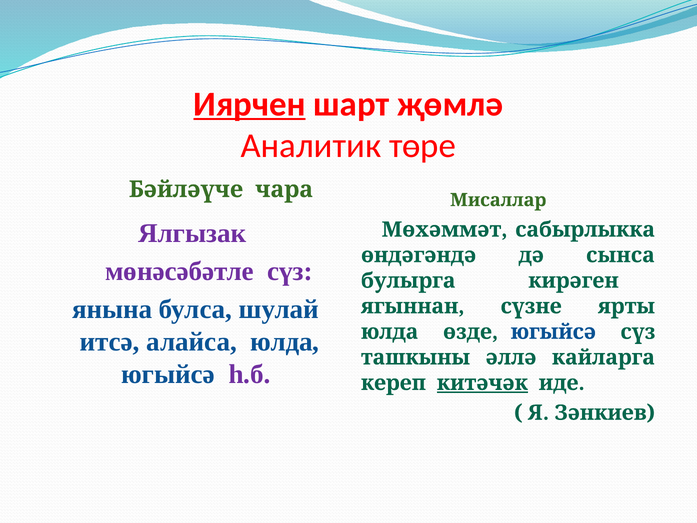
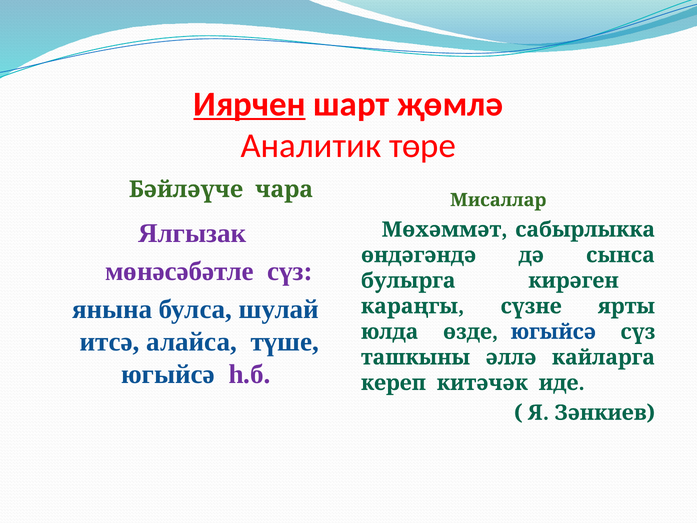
ягыннан: ягыннан -> караңгы (413, 306)
алайса юлда: юлда -> түше (285, 342)
китәчәк underline: present -> none (482, 383)
